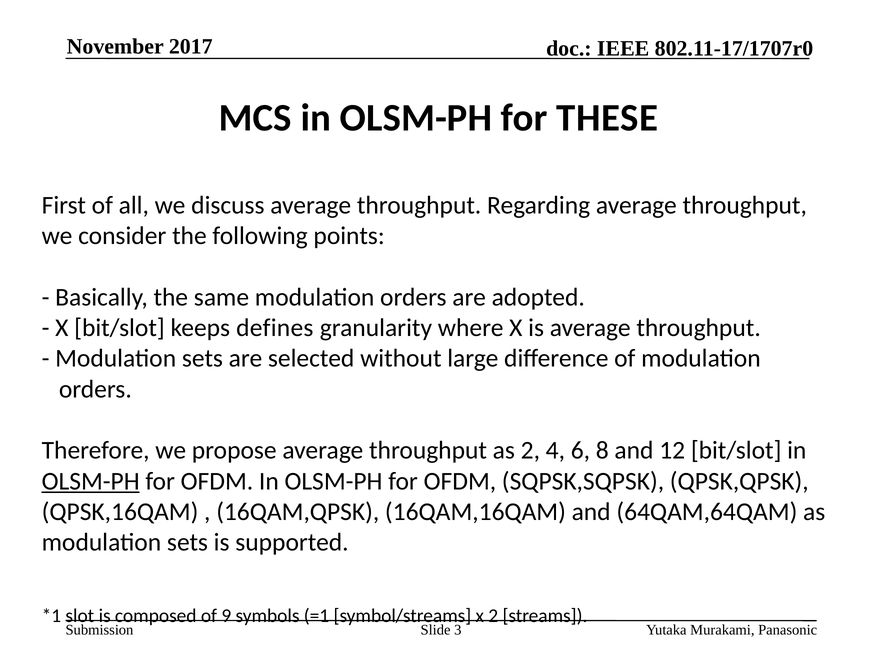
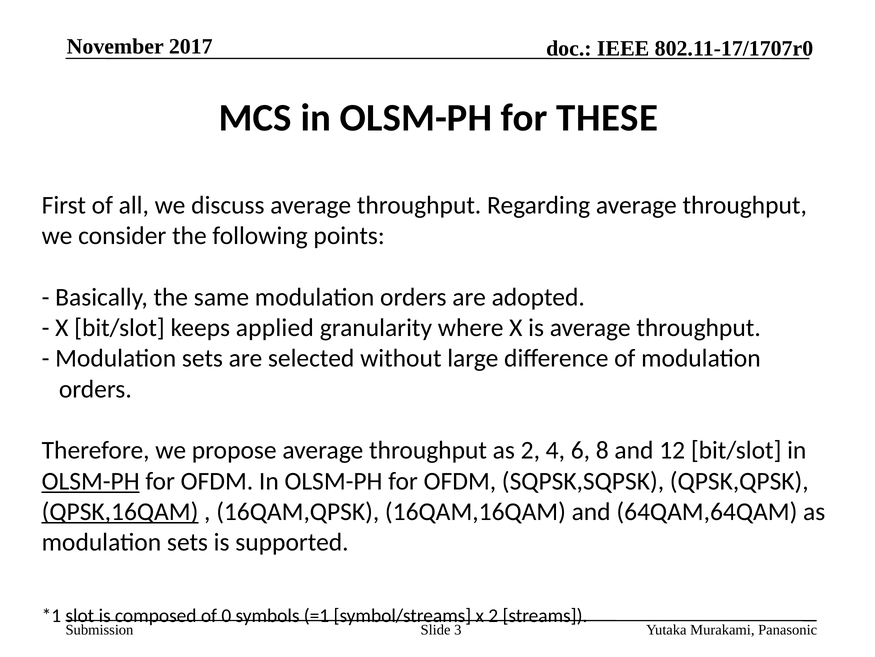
defines: defines -> applied (275, 327)
QPSK,16QAM underline: none -> present (120, 511)
9: 9 -> 0 (226, 615)
